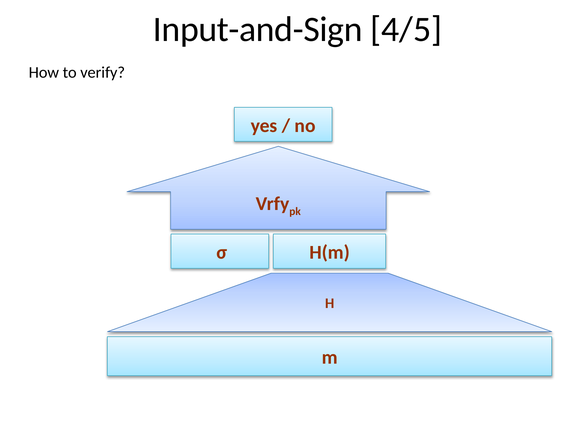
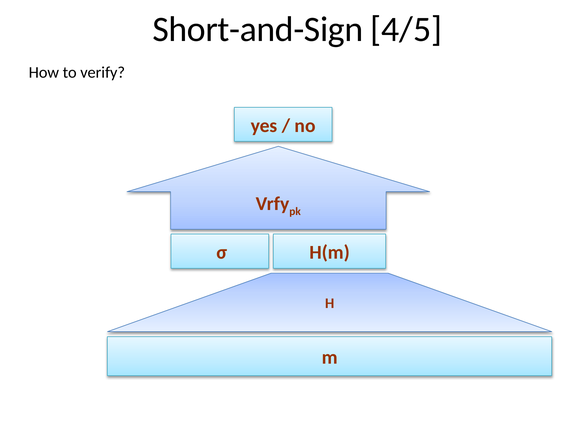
Input-and-Sign: Input-and-Sign -> Short-and-Sign (258, 29)
